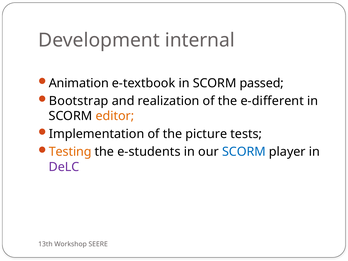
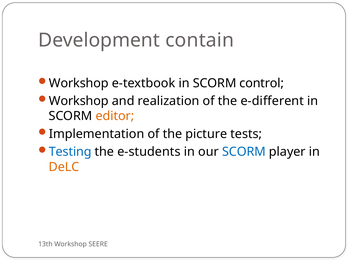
internal: internal -> contain (200, 40)
Animation: Animation -> Workshop (79, 83)
passed: passed -> control (262, 83)
Bootstrap: Bootstrap -> Workshop (79, 101)
Testing colour: orange -> blue (70, 152)
DeLC colour: purple -> orange (64, 167)
